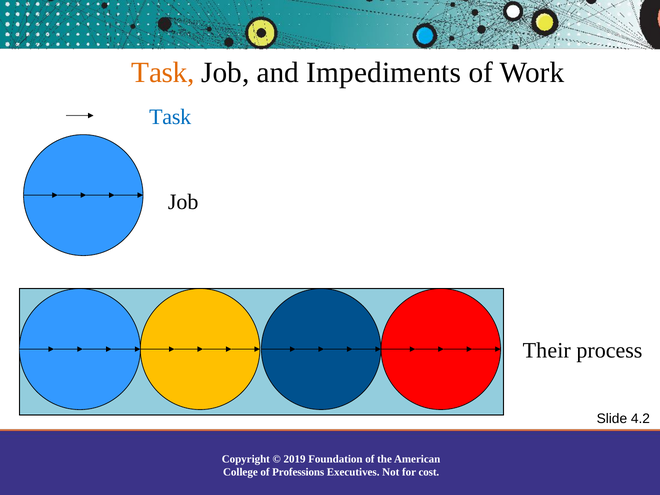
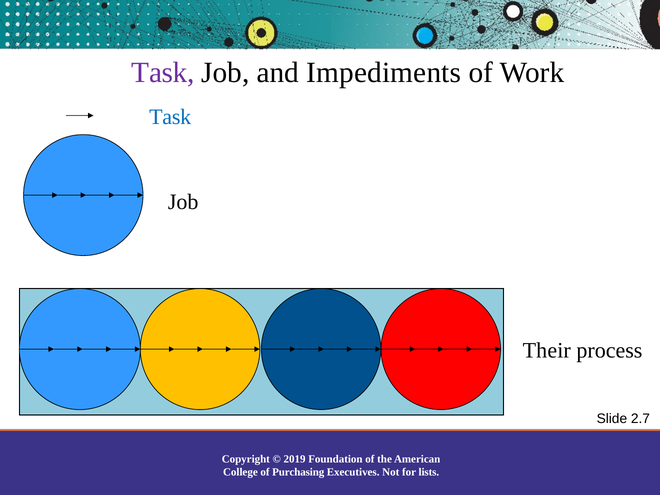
Task colour: orange -> purple (163, 73)
4.2: 4.2 -> 2.7 (640, 419)
Professions: Professions -> Purchasing (298, 472)
cost: cost -> lists (429, 472)
